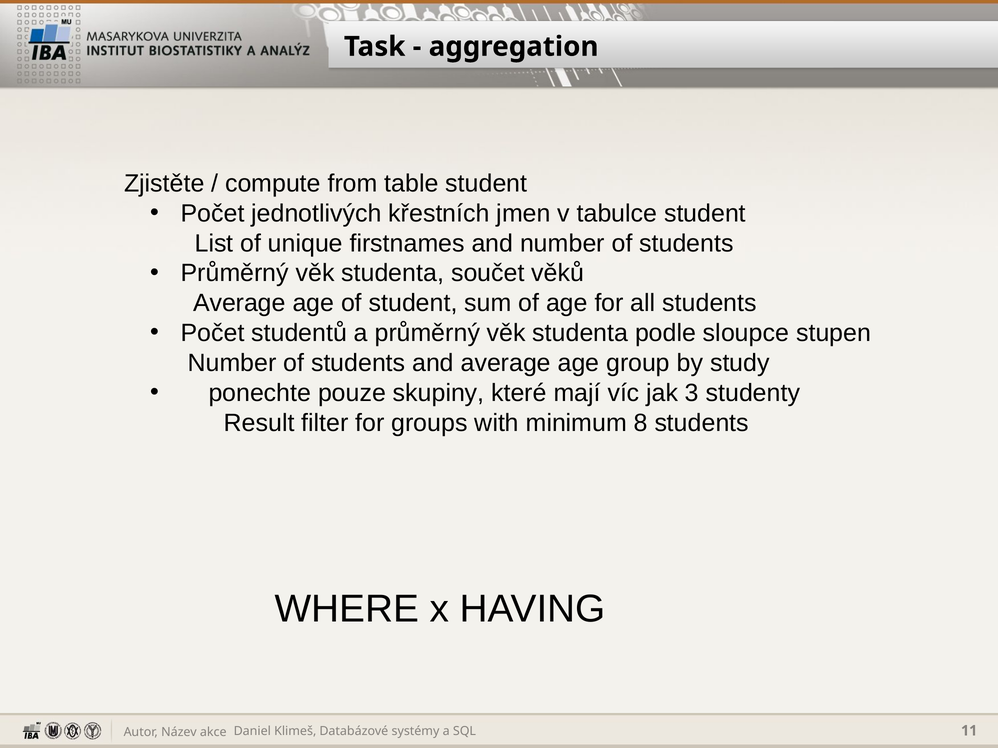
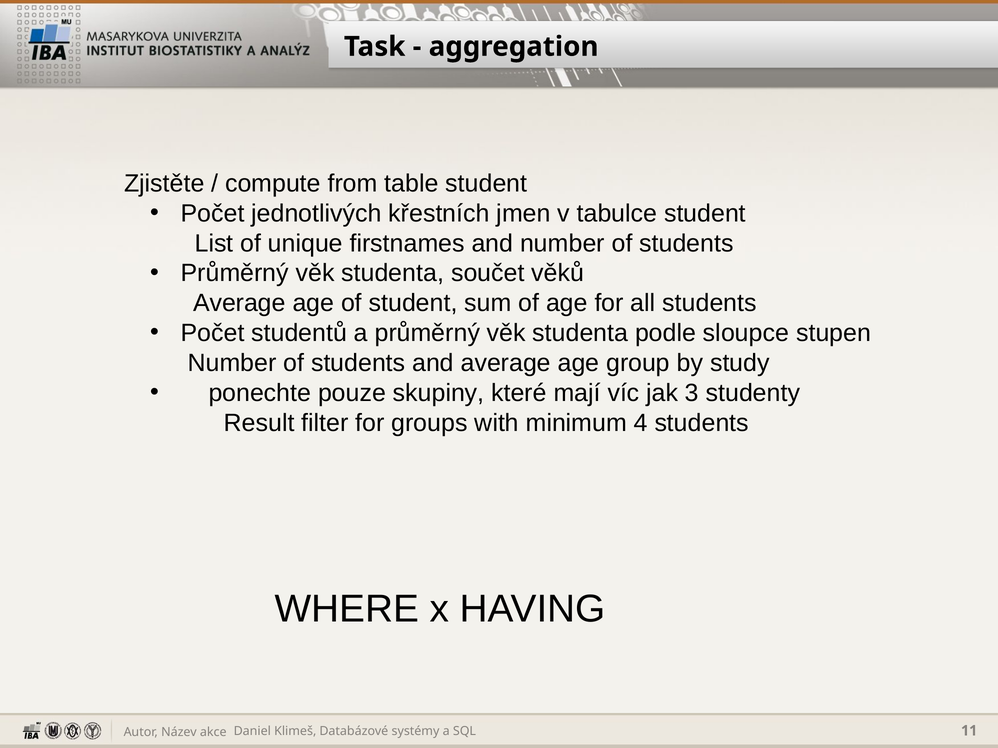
8: 8 -> 4 (641, 423)
